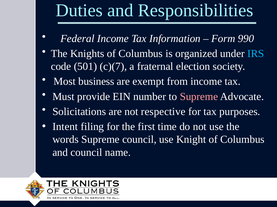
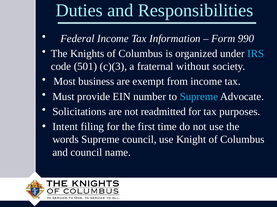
c)(7: c)(7 -> c)(3 (113, 67)
election: election -> without (193, 67)
Supreme colour: pink -> light blue (199, 97)
respective: respective -> readmitted (163, 112)
